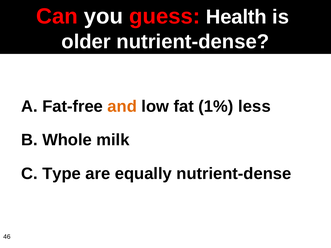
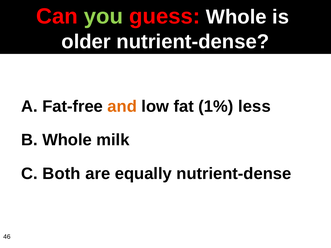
you colour: white -> light green (103, 16)
guess Health: Health -> Whole (236, 17)
Type: Type -> Both (61, 174)
